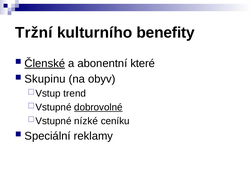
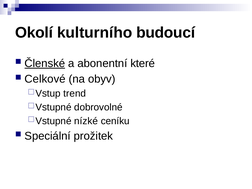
Tržní: Tržní -> Okolí (34, 33)
benefity: benefity -> budoucí (166, 33)
Skupinu: Skupinu -> Celkové (45, 79)
dobrovolné underline: present -> none (98, 107)
reklamy: reklamy -> prožitek (93, 136)
